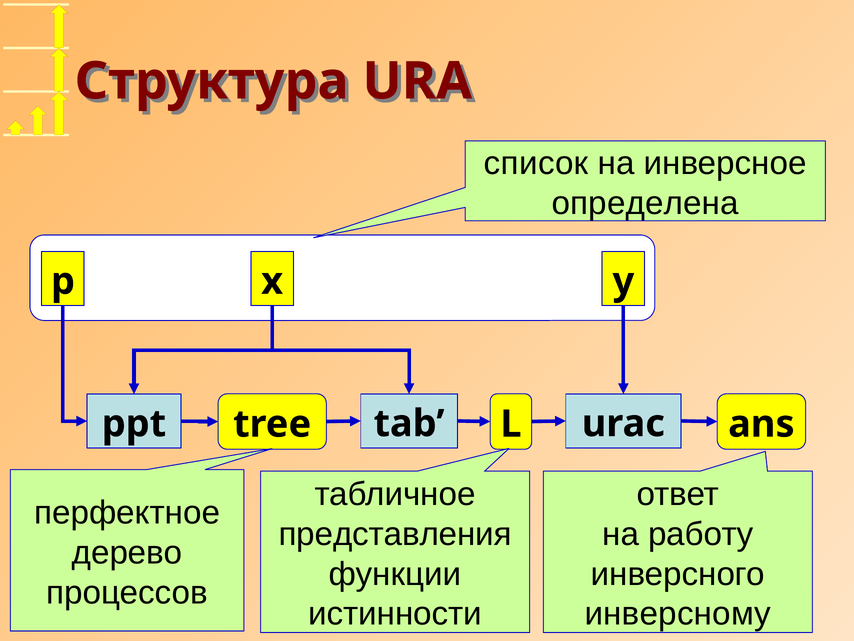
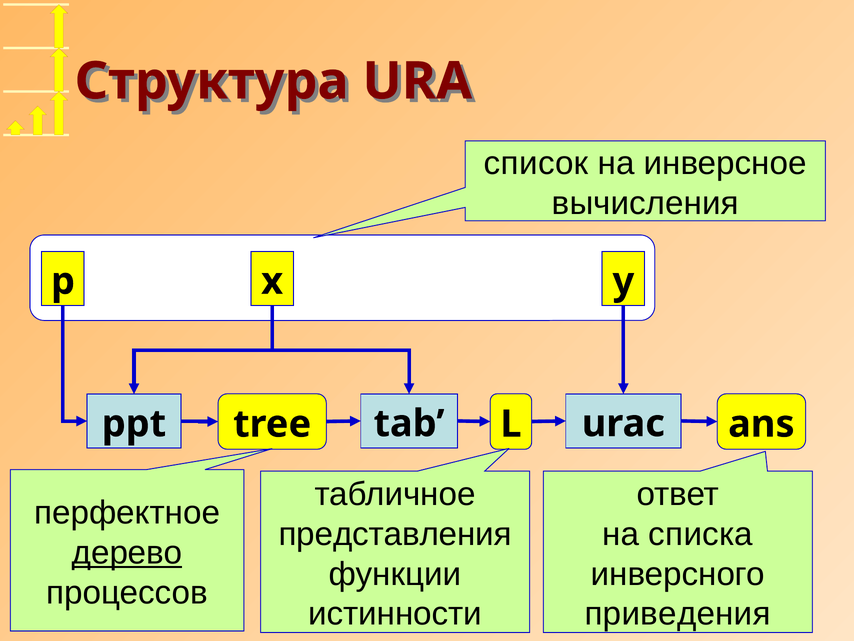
определена: определена -> вычисления (645, 203)
работу: работу -> списка (701, 534)
дерево underline: none -> present (127, 552)
инверсному: инверсному -> приведения (678, 614)
